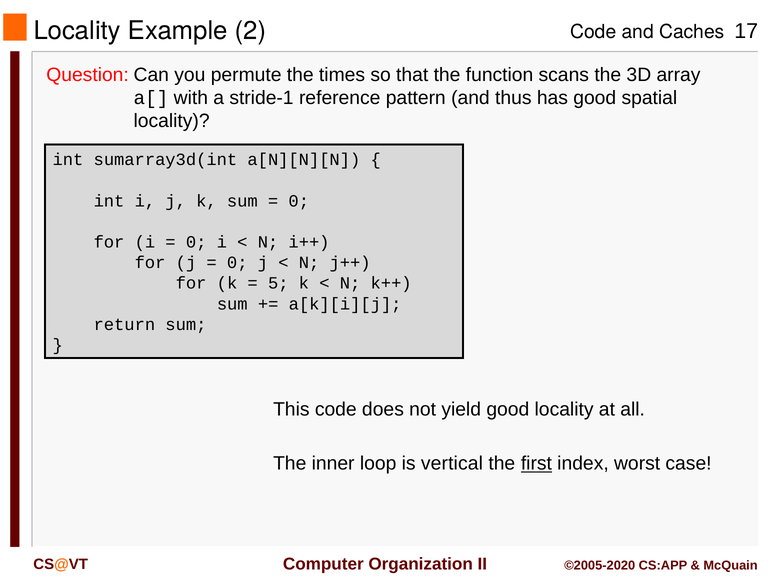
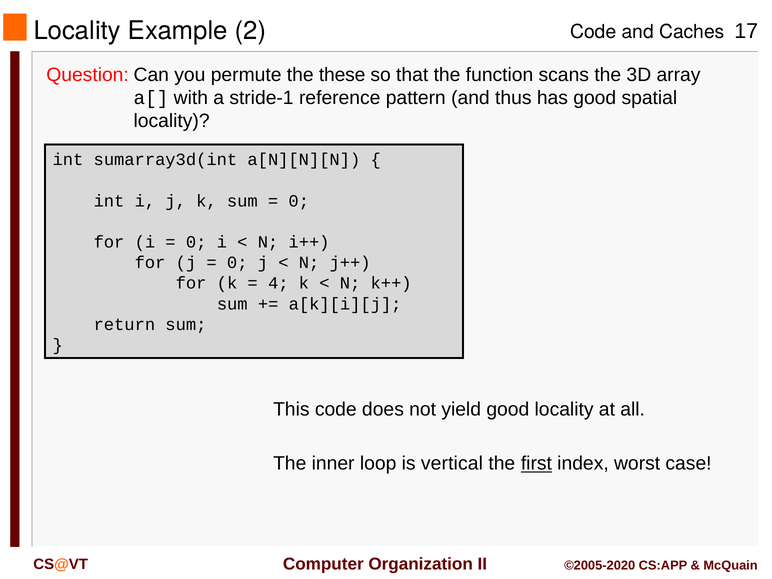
times: times -> these (342, 75)
5: 5 -> 4 (278, 283)
